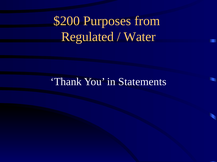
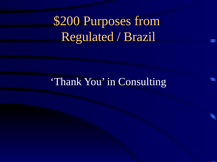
Water: Water -> Brazil (140, 37)
Statements: Statements -> Consulting (142, 82)
